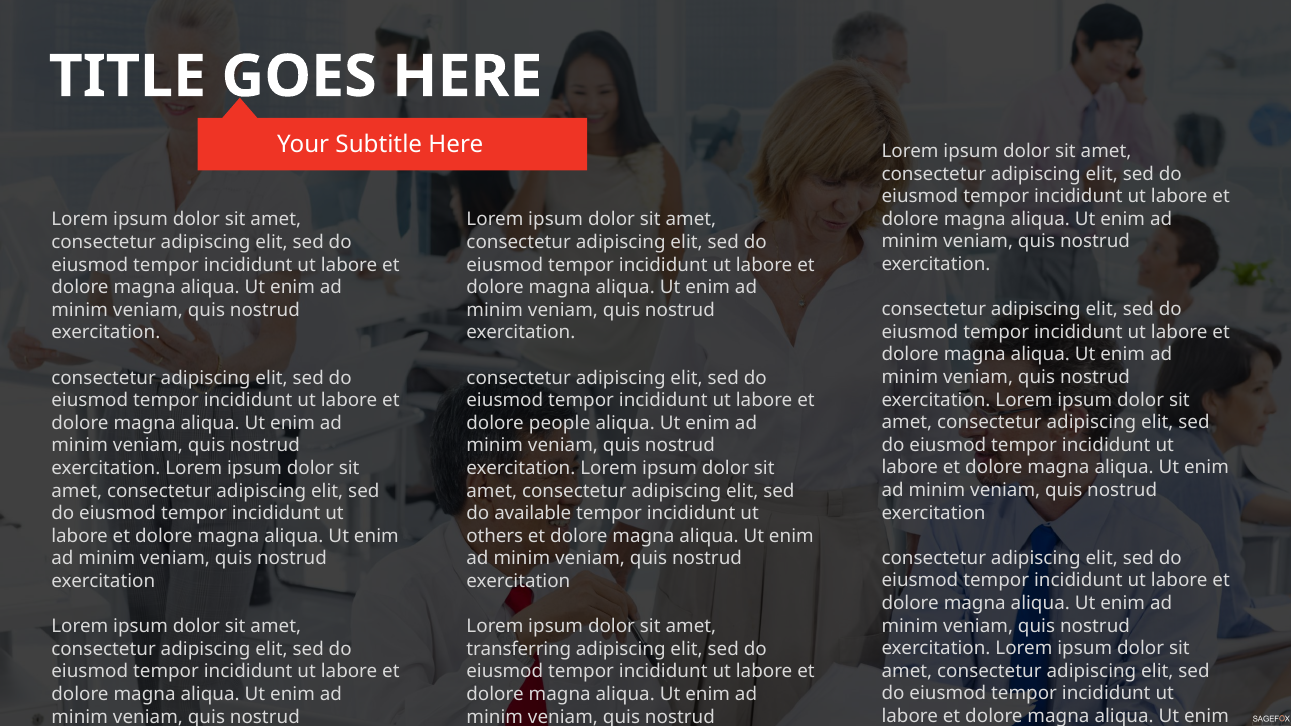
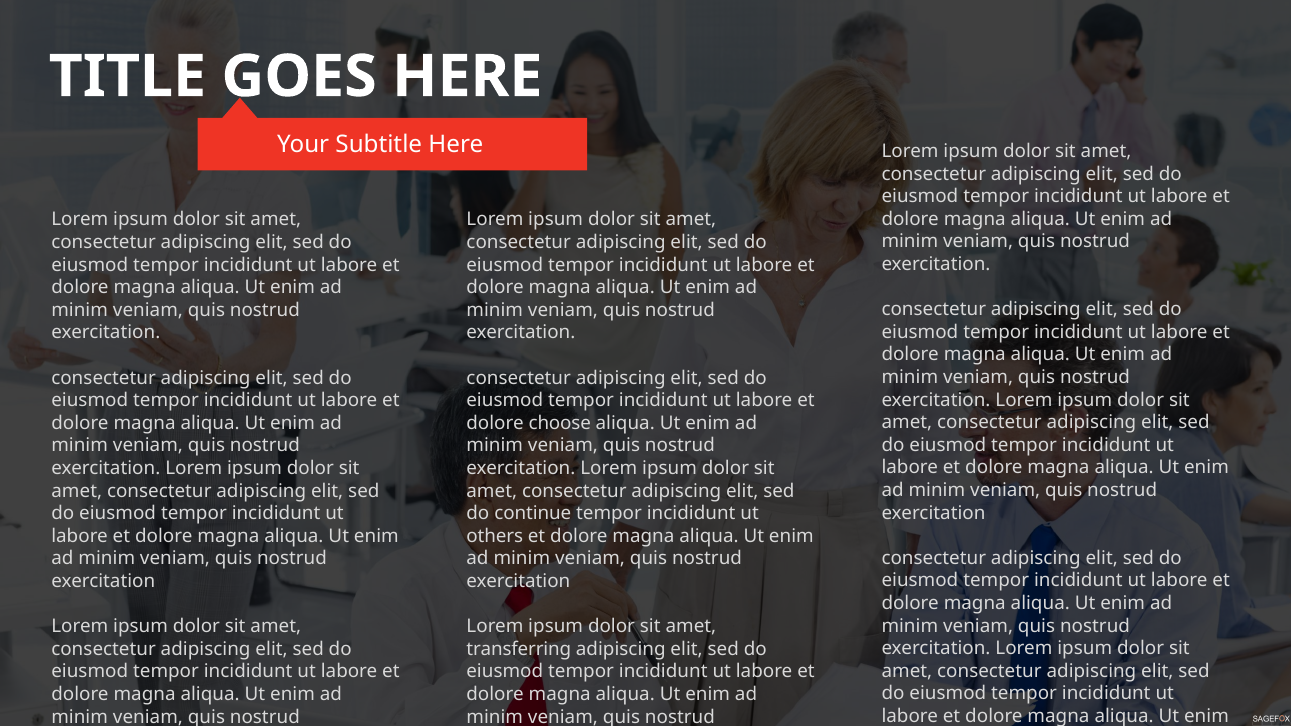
people: people -> choose (560, 423)
available: available -> continue (533, 514)
